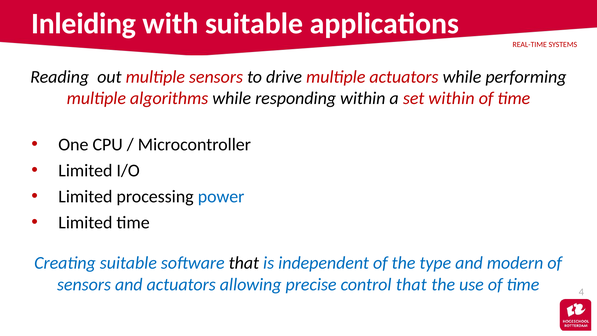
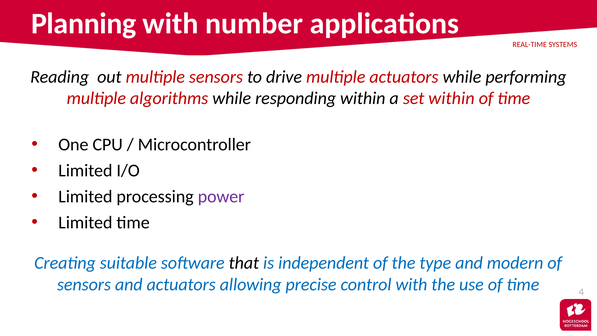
Inleiding: Inleiding -> Planning (84, 24)
with suitable: suitable -> number (254, 24)
power colour: blue -> purple (221, 196)
control that: that -> with (411, 284)
